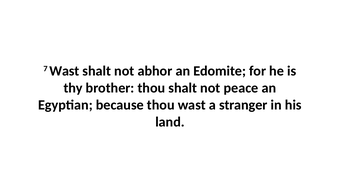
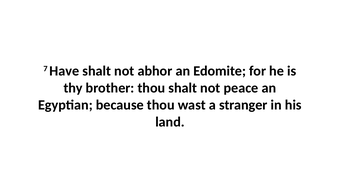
7 Wast: Wast -> Have (64, 71)
